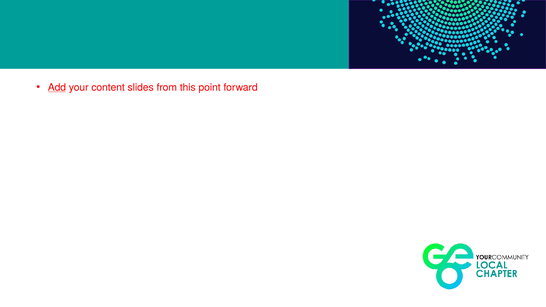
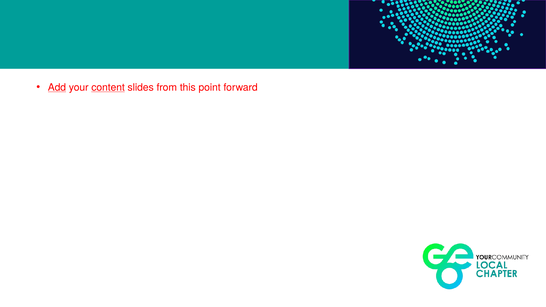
content underline: none -> present (108, 87)
